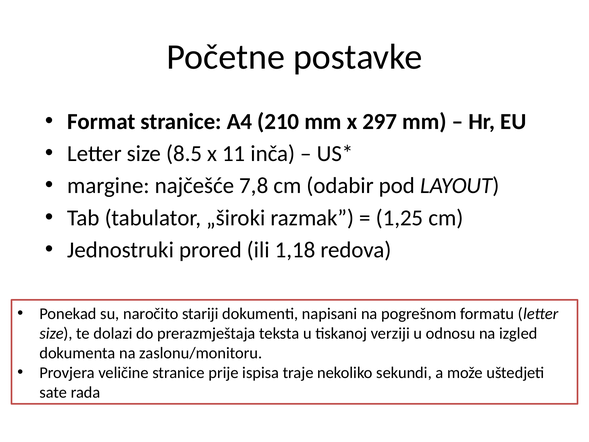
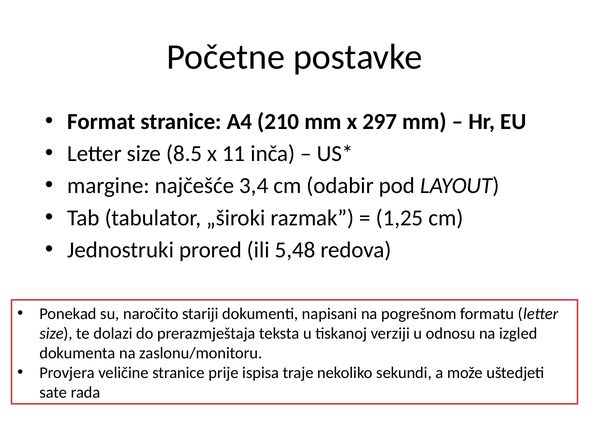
7,8: 7,8 -> 3,4 (254, 186)
1,18: 1,18 -> 5,48 (295, 250)
